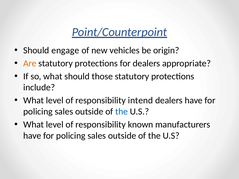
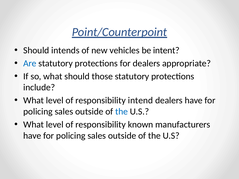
engage: engage -> intends (65, 50)
origin: origin -> intent (166, 50)
Are colour: orange -> blue (30, 63)
